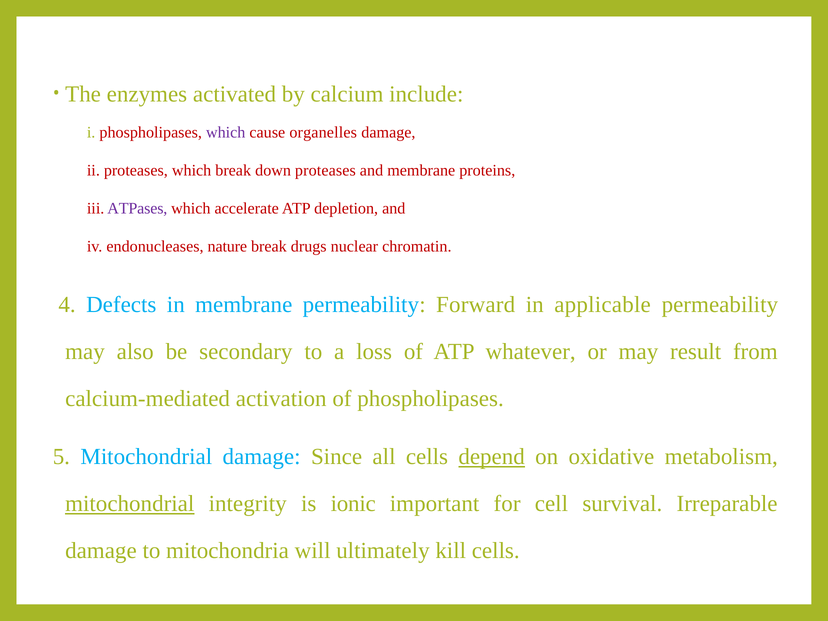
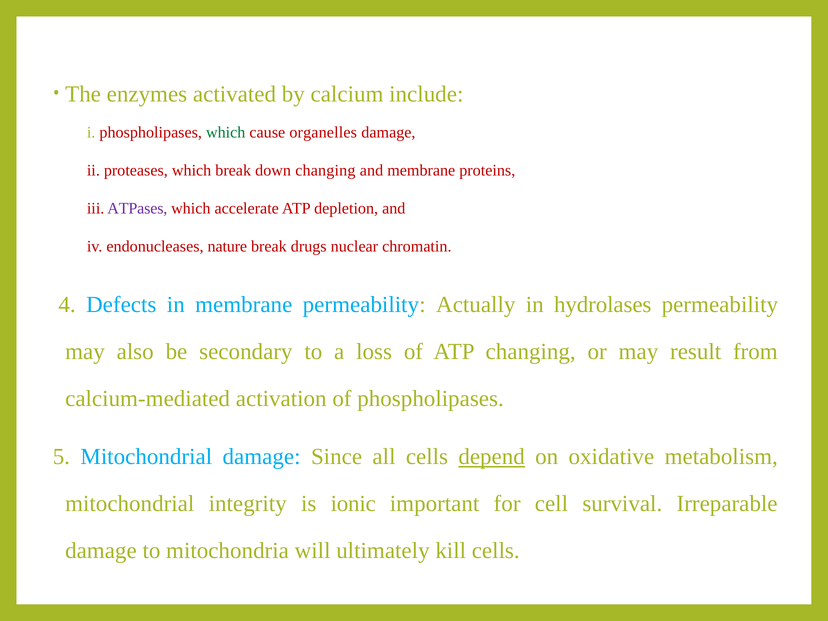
which colour: purple -> green (226, 132)
down proteases: proteases -> changing (325, 170)
Forward: Forward -> Actually (476, 305)
applicable: applicable -> hydrolases (603, 305)
ATP whatever: whatever -> changing (531, 352)
mitochondrial underline: present -> none (130, 504)
